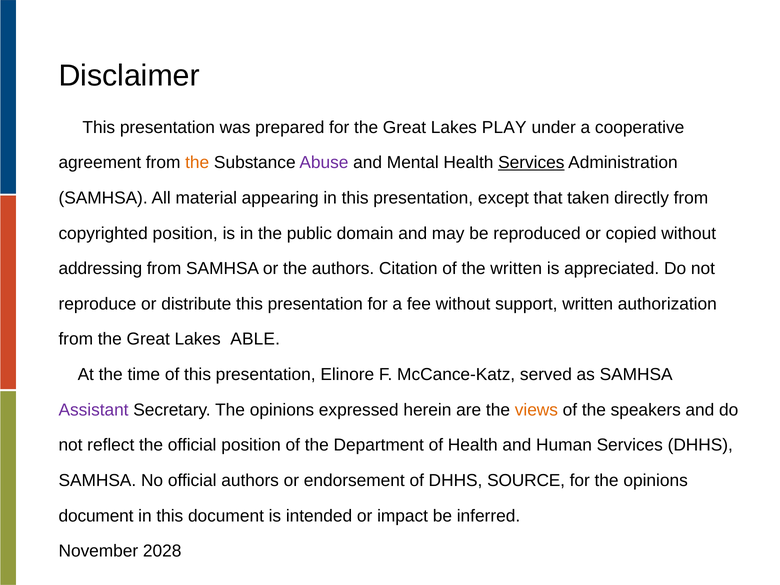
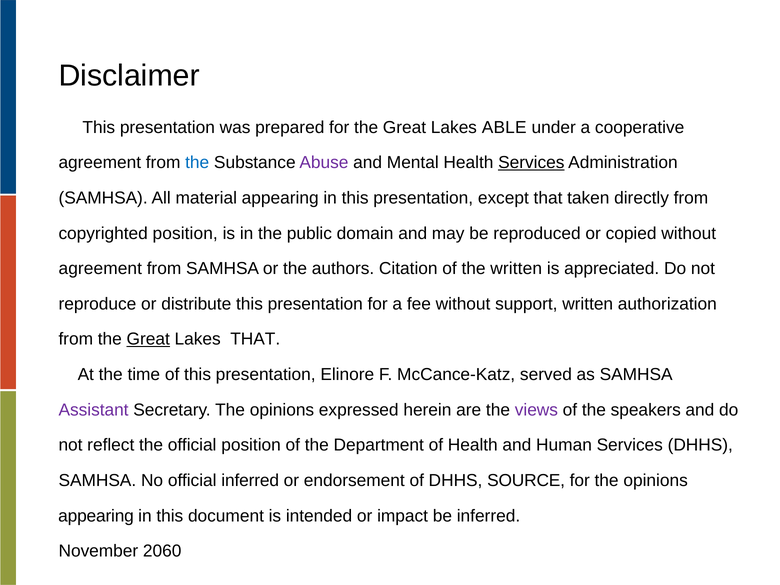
PLAY: PLAY -> ABLE (504, 127)
the colour: orange -> blue (197, 163)
addressing: addressing -> agreement (100, 269)
Great underline: none -> present (148, 339)
Lakes ABLE: ABLE -> THAT (255, 339)
views colour: orange -> purple (536, 410)
official authors: authors -> inferred (250, 481)
document: document -> appearing (96, 516)
2028: 2028 -> 2060 (162, 551)
